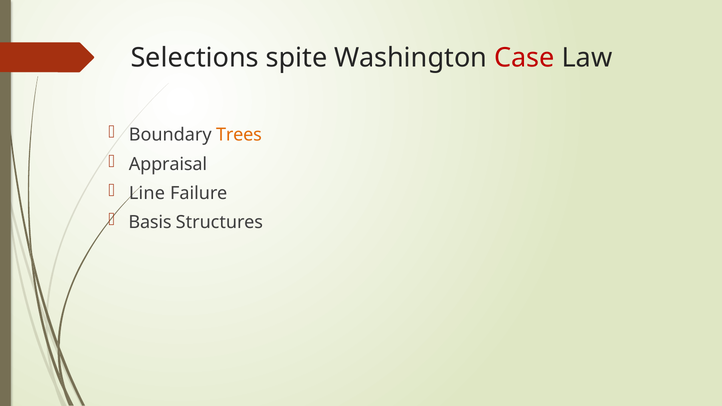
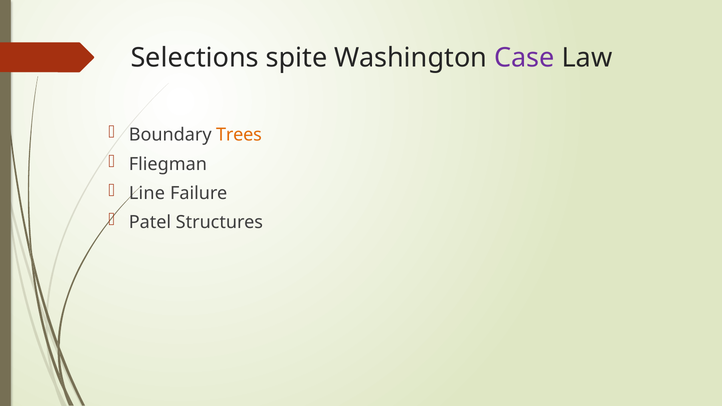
Case colour: red -> purple (524, 58)
Appraisal: Appraisal -> Fliegman (168, 164)
Basis: Basis -> Patel (150, 223)
